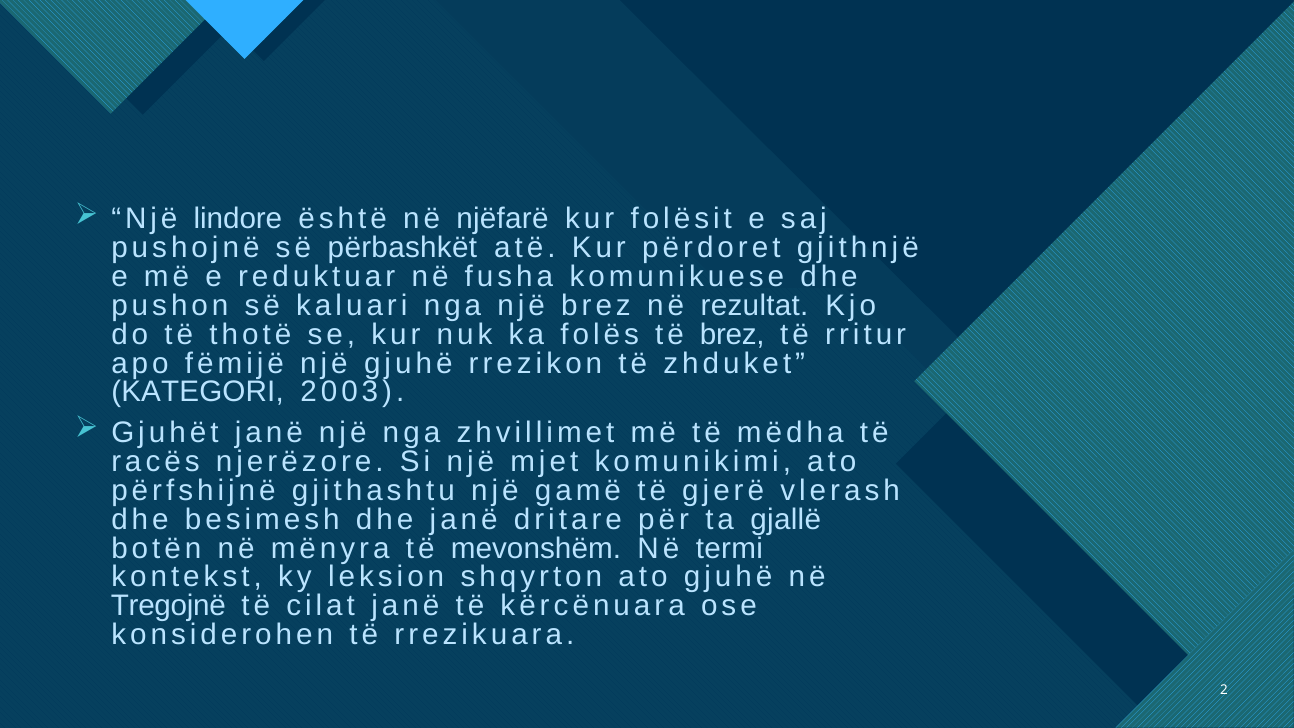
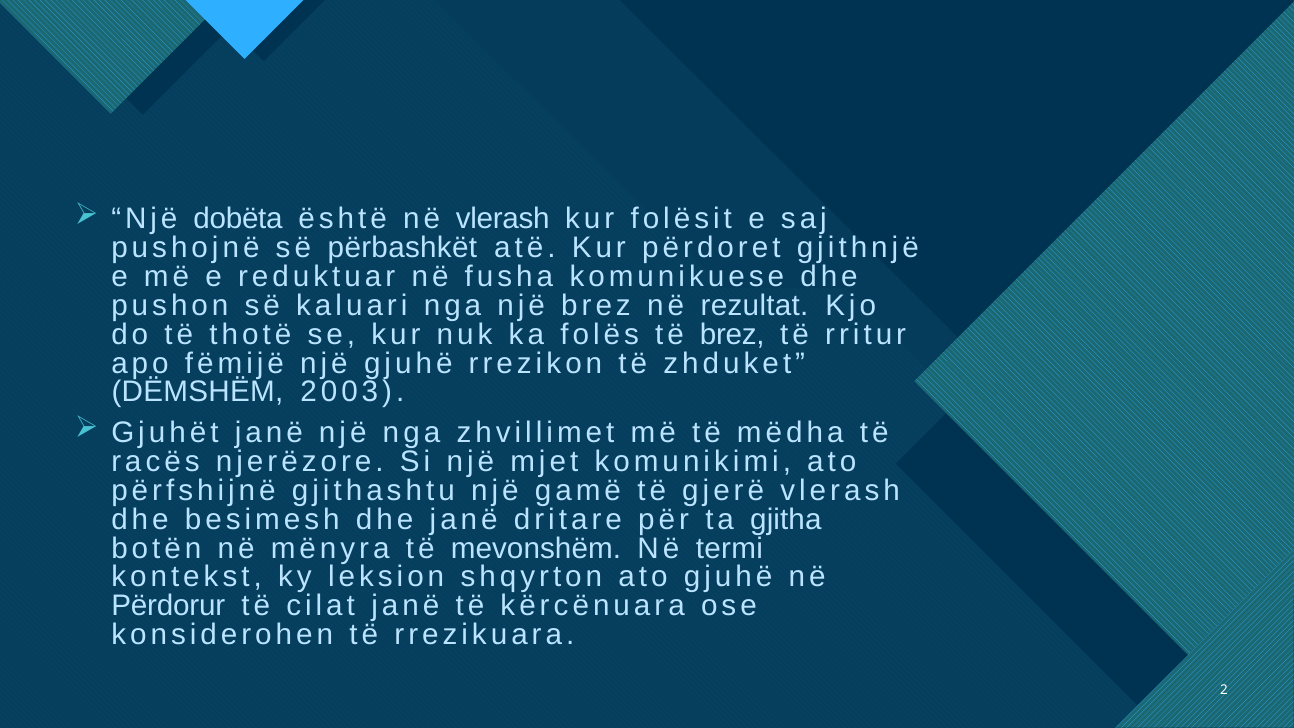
lindore: lindore -> dobëta (238, 219)
në njëfarë: njëfarë -> vlerash (503, 219)
KATEGORI: KATEGORI -> DËMSHËM (197, 392)
gjallë: gjallë -> gjitha (786, 519)
Tregojnë: Tregojnë -> Përdorur (168, 606)
